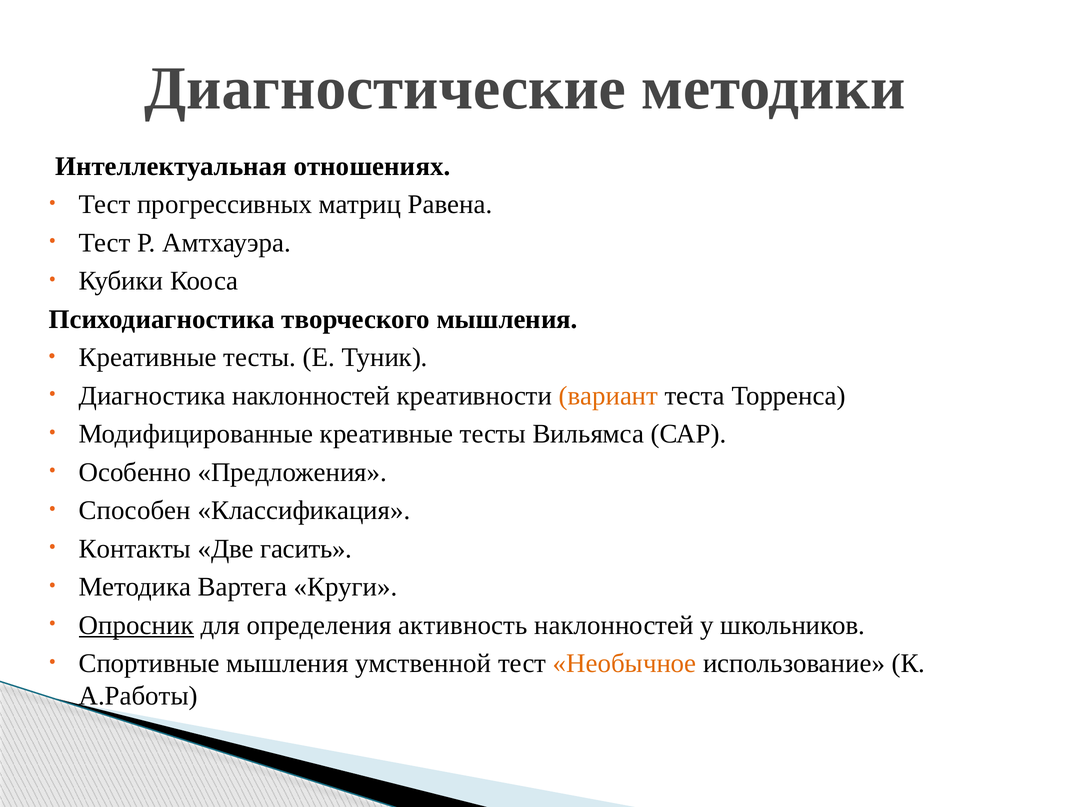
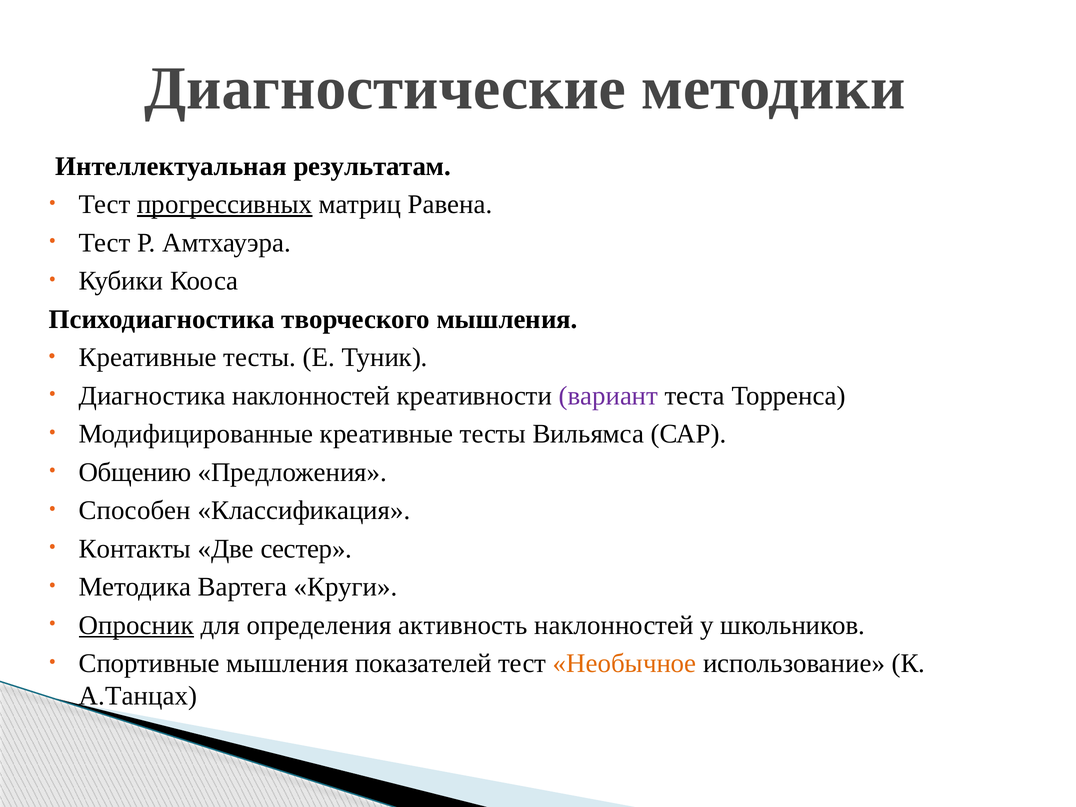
отношениях: отношениях -> результатам (372, 166)
прогрессивных underline: none -> present (225, 204)
вариант colour: orange -> purple (608, 396)
Особенно: Особенно -> Общению (135, 472)
гасить: гасить -> сестер (306, 549)
умственной: умственной -> показателей (423, 663)
А.Работы: А.Работы -> А.Танцах (138, 696)
